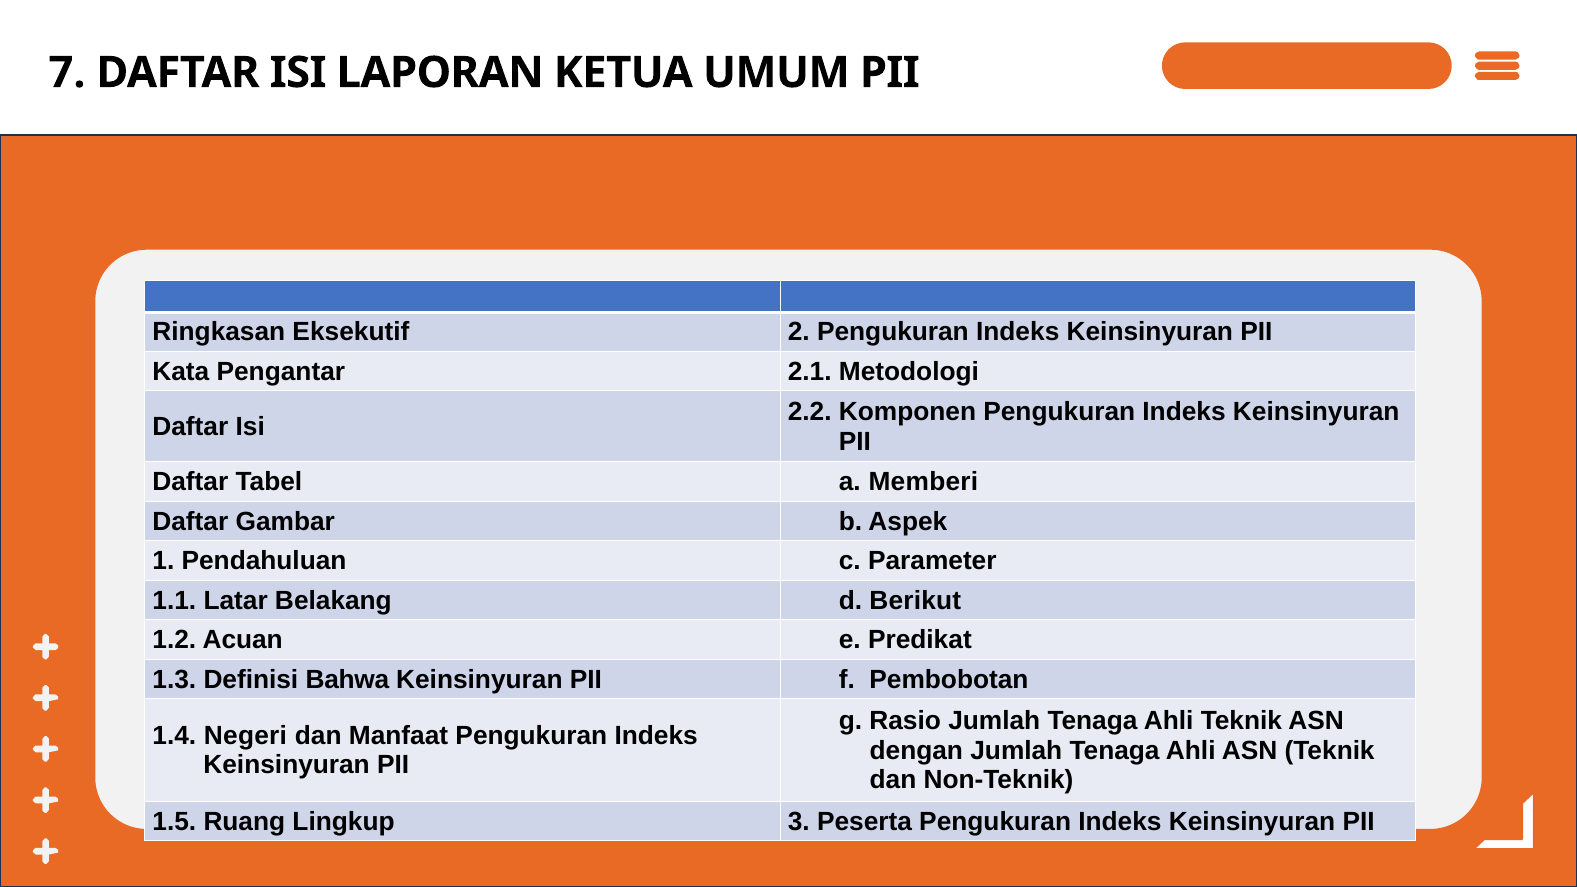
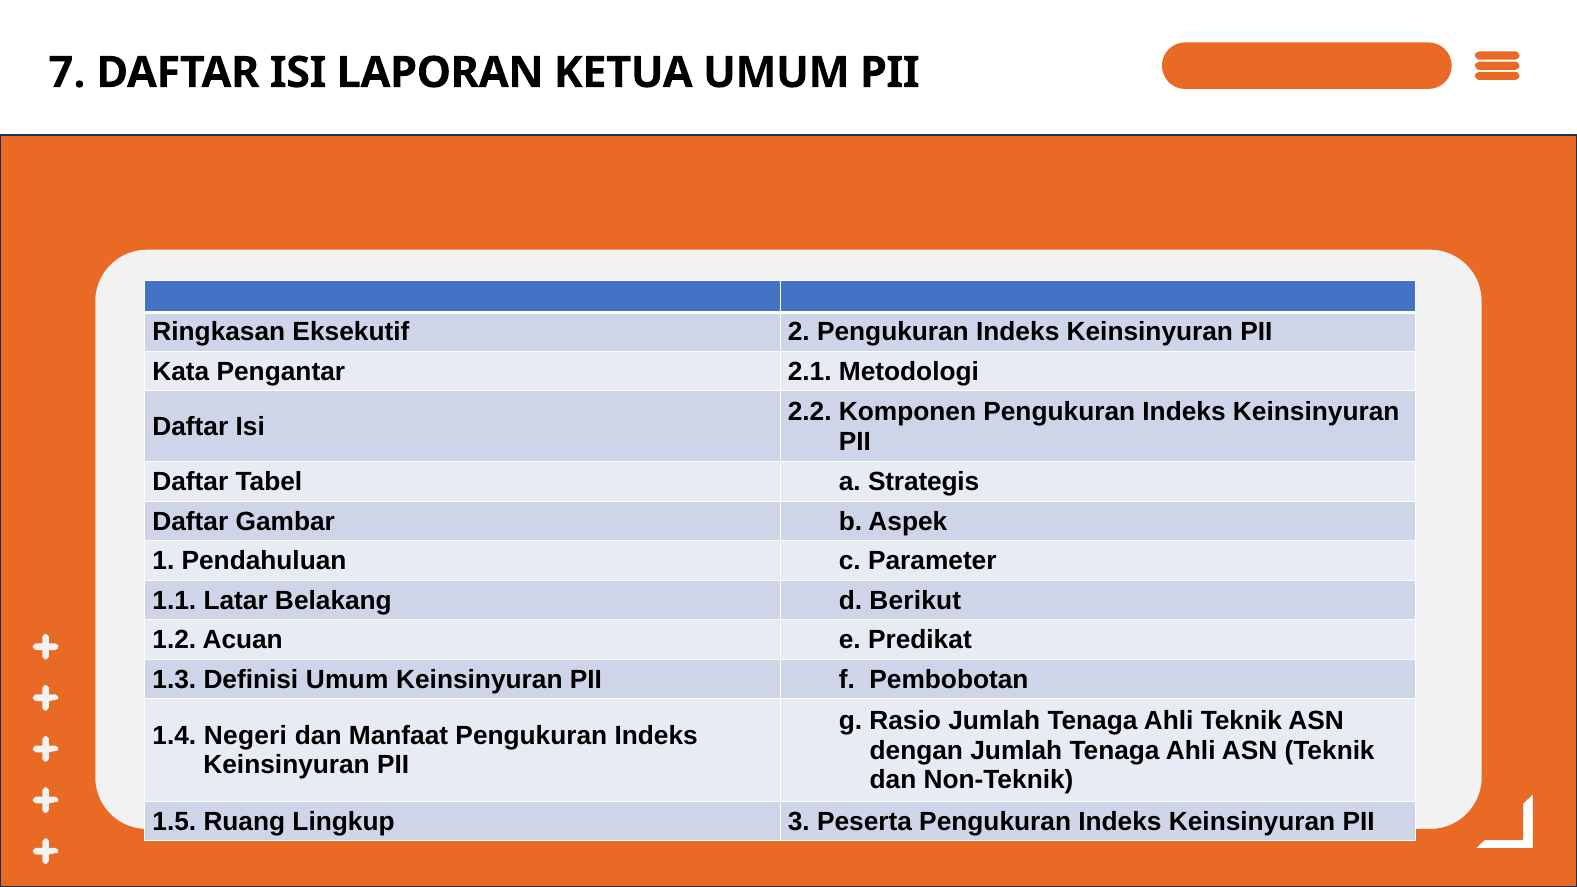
Memberi: Memberi -> Strategis (924, 482)
Definisi Bahwa: Bahwa -> Umum (347, 679)
